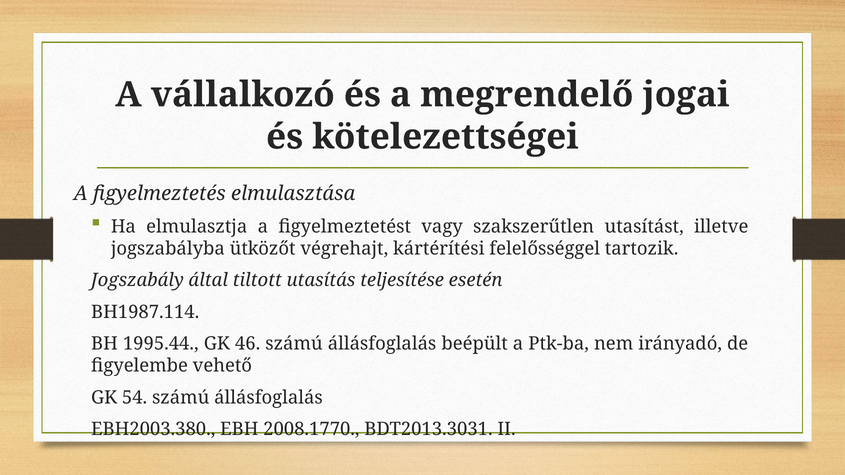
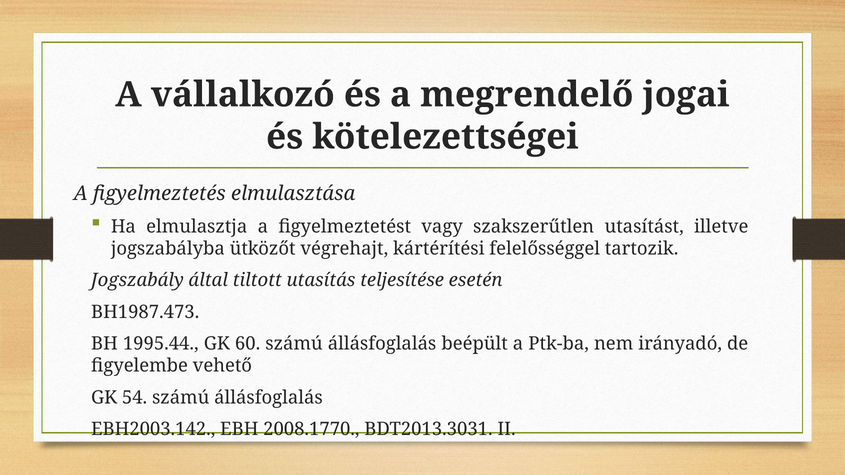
BH1987.114: BH1987.114 -> BH1987.473 (145, 312)
46: 46 -> 60 (248, 344)
EBH2003.380: EBH2003.380 -> EBH2003.142 (153, 429)
